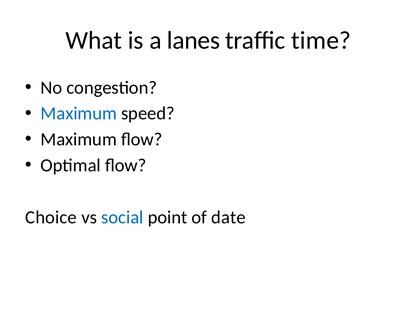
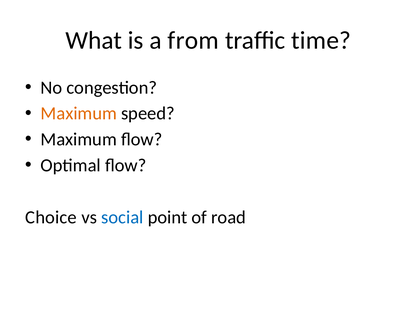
lanes: lanes -> from (193, 40)
Maximum colour: blue -> orange (79, 113)
date: date -> road (229, 217)
